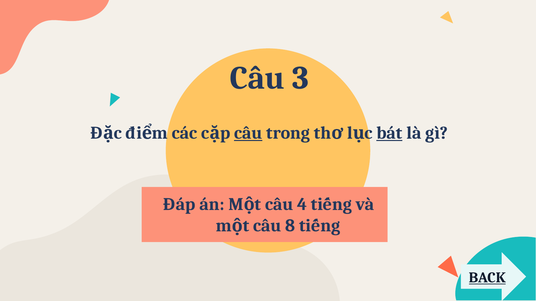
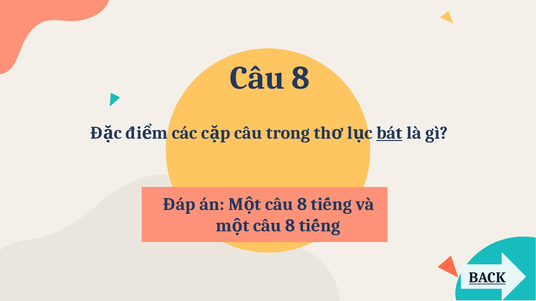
3: 3 -> 8 (301, 78)
câu underline: present -> none (248, 133)
4: 4 -> 8 (302, 205)
